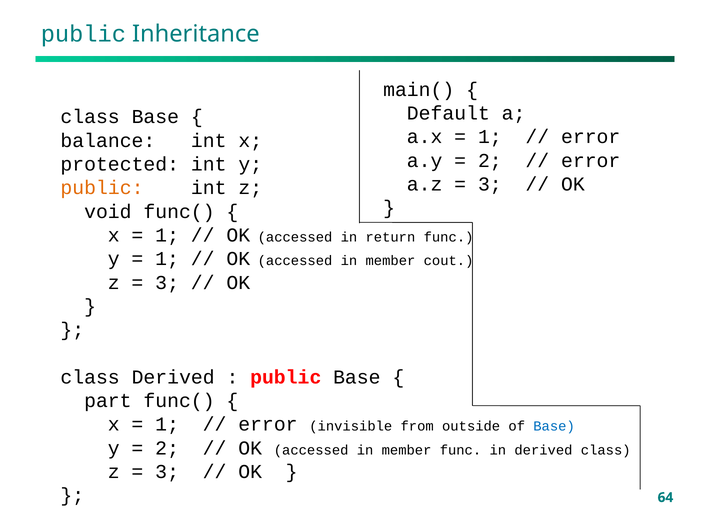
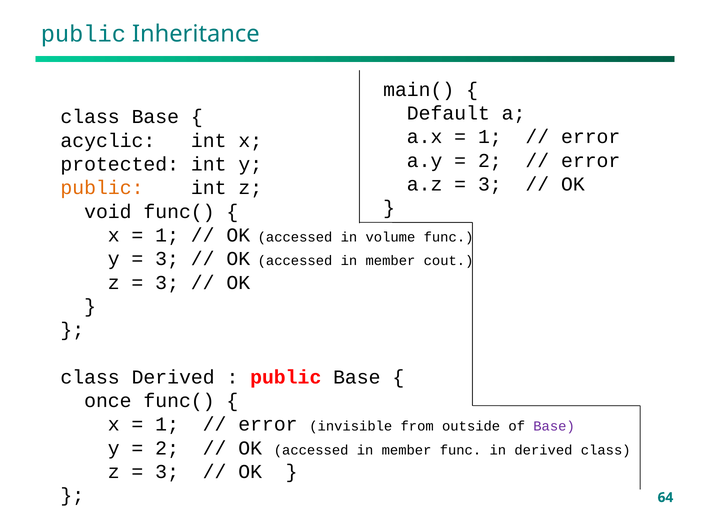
balance: balance -> acyclic (108, 141)
return: return -> volume (390, 237)
1: 1 -> 3 (167, 259)
part: part -> once (108, 401)
Base colour: blue -> purple (554, 427)
